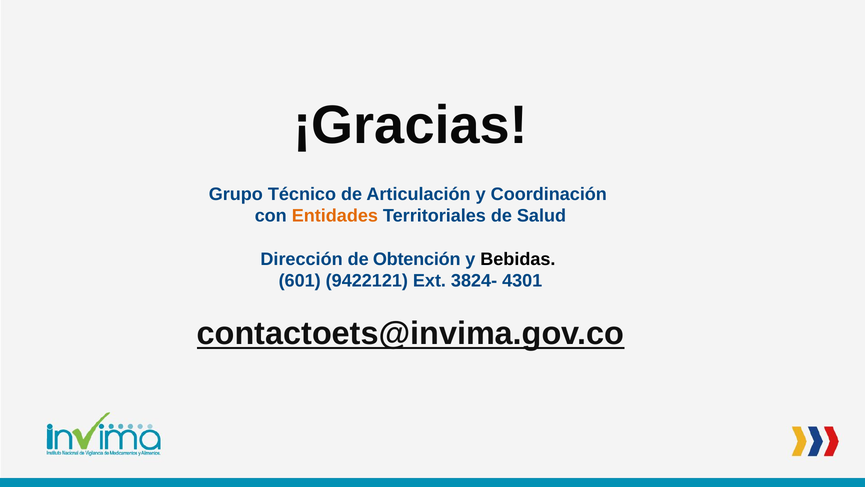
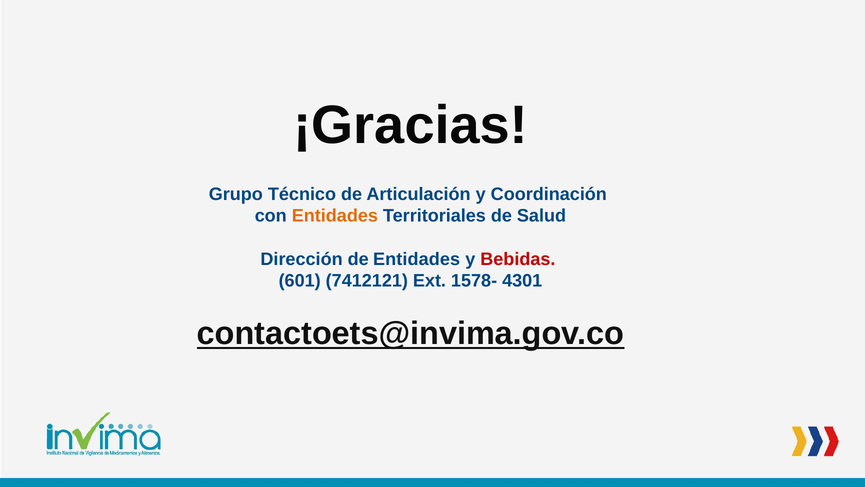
de Obtención: Obtención -> Entidades (417, 259)
Bebidas colour: black -> red (518, 259)
9422121: 9422121 -> 7412121 (367, 281)
3824-: 3824- -> 1578- (474, 281)
